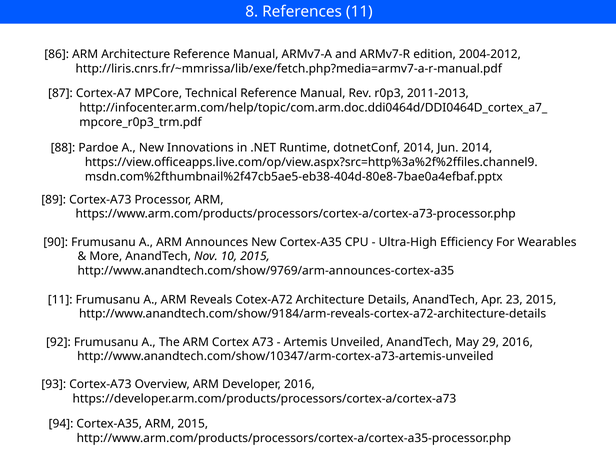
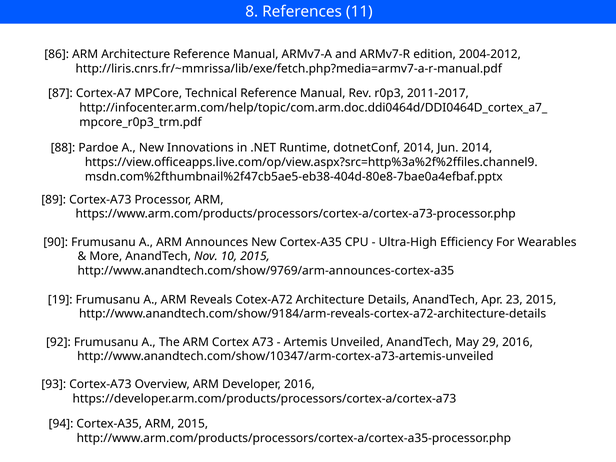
2011-2013: 2011-2013 -> 2011-2017 (438, 93)
11: 11 -> 19 (60, 300)
